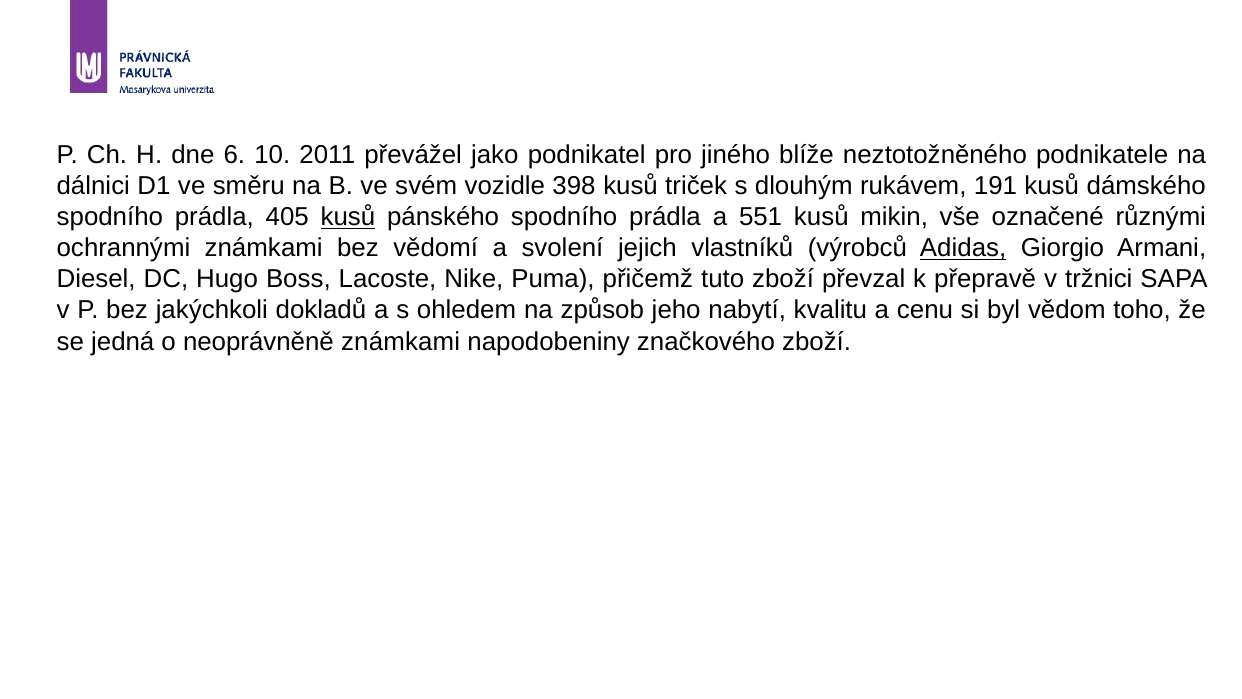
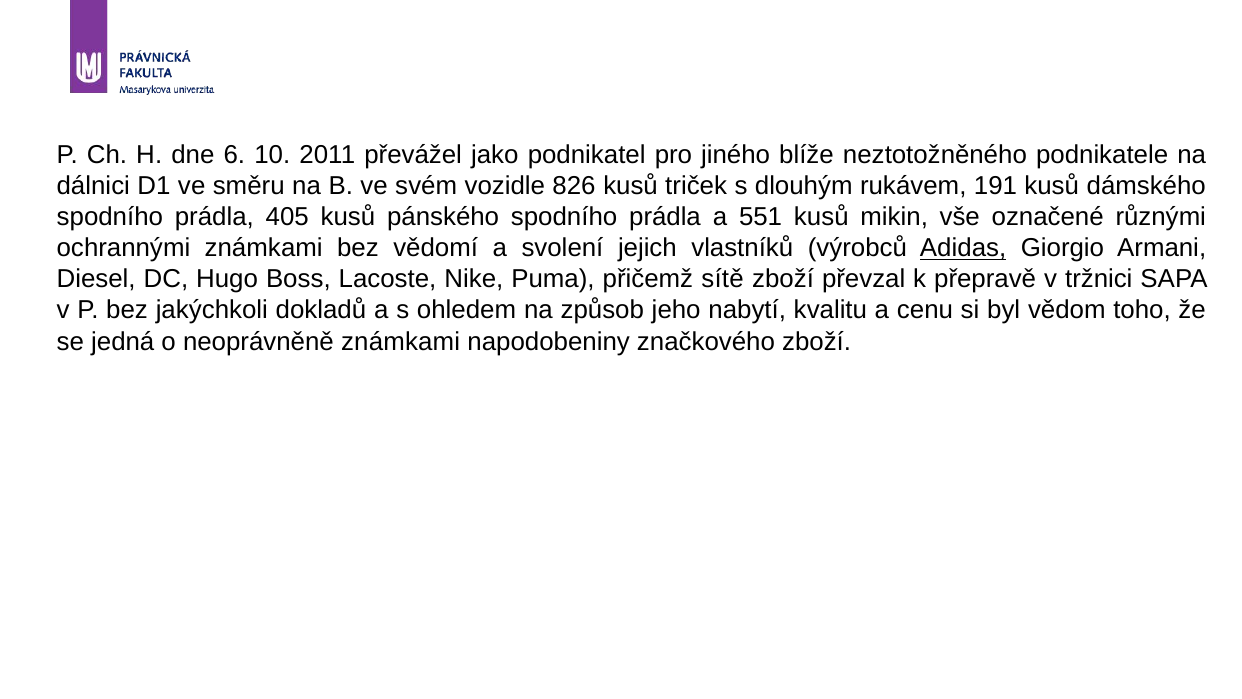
398: 398 -> 826 (574, 186)
kusů underline: present -> none (348, 217)
tuto: tuto -> sítě (723, 279)
